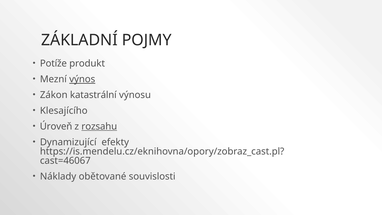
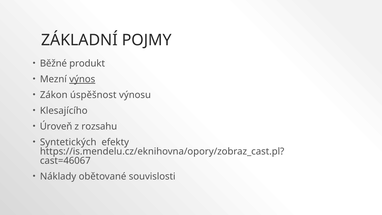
Potíže: Potíže -> Běžné (53, 64)
katastrální: katastrální -> úspěšnost (93, 95)
rozsahu underline: present -> none (99, 126)
Dynamizující: Dynamizující -> Syntetických (68, 142)
